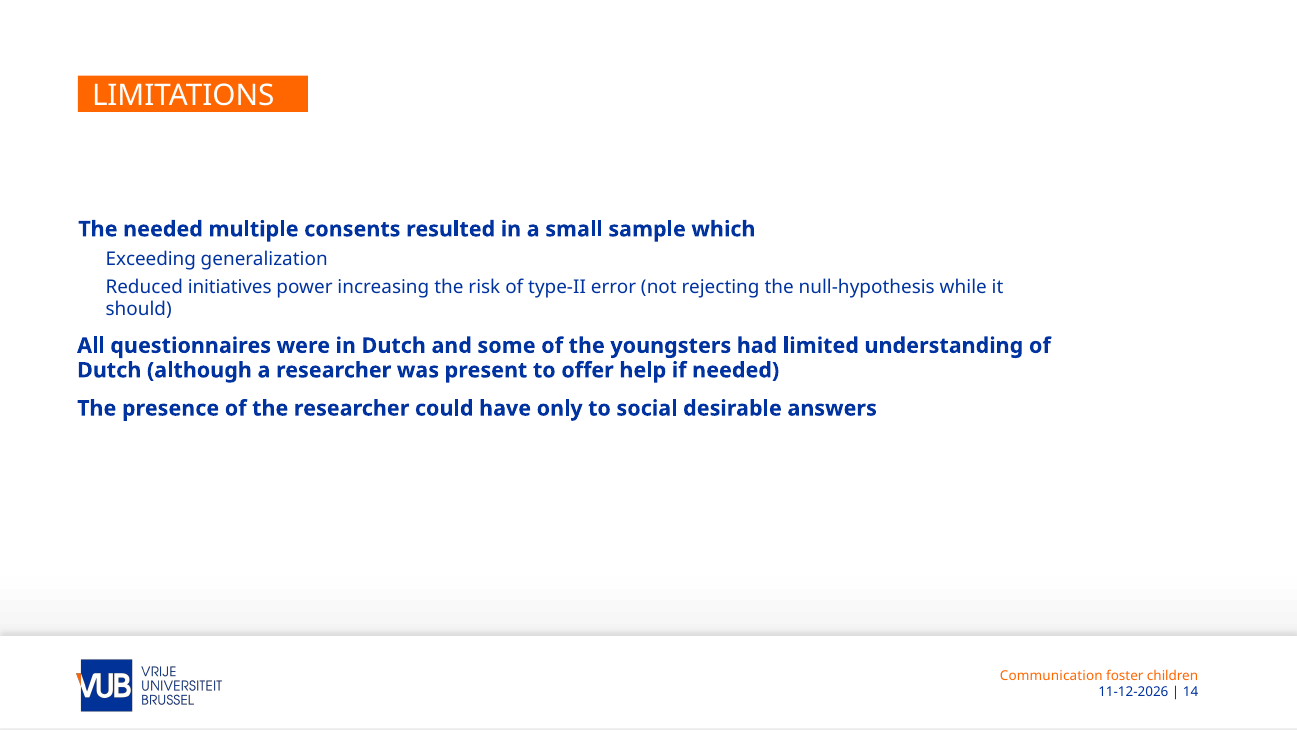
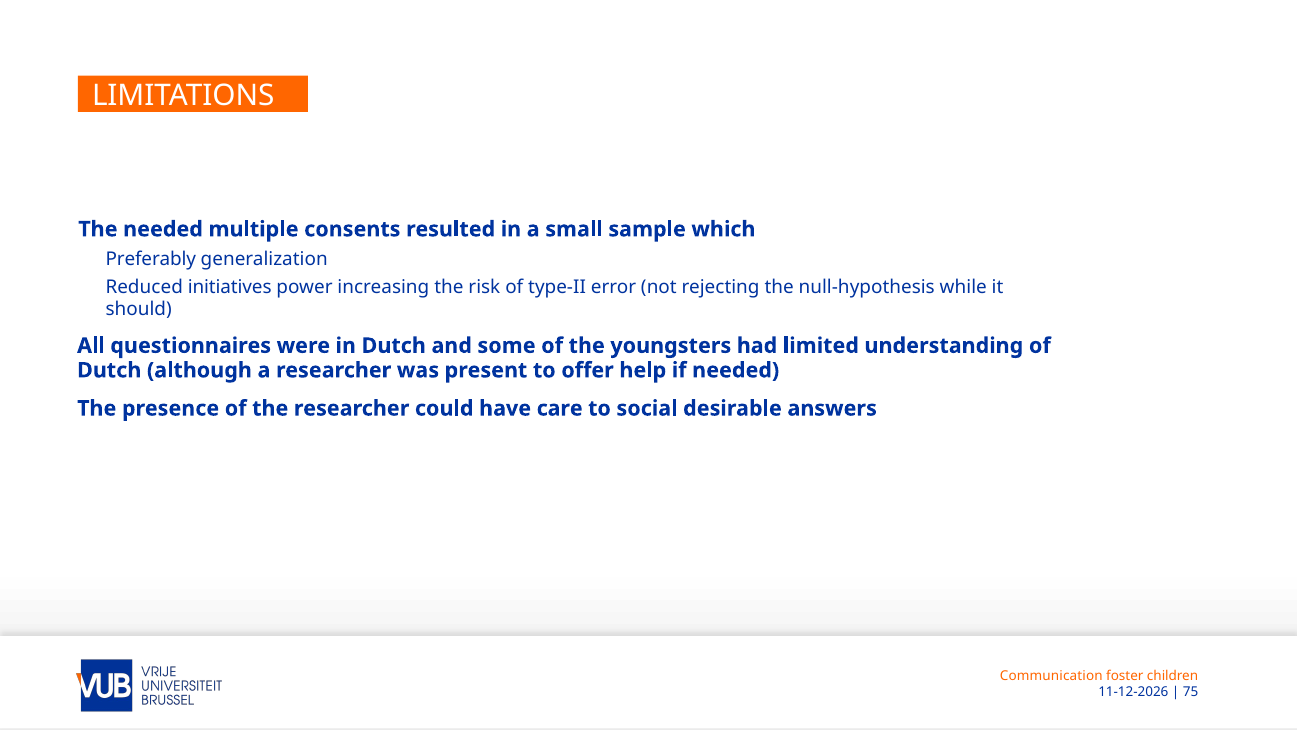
Exceeding: Exceeding -> Preferably (151, 259)
only: only -> care (560, 408)
14: 14 -> 75 (1191, 692)
